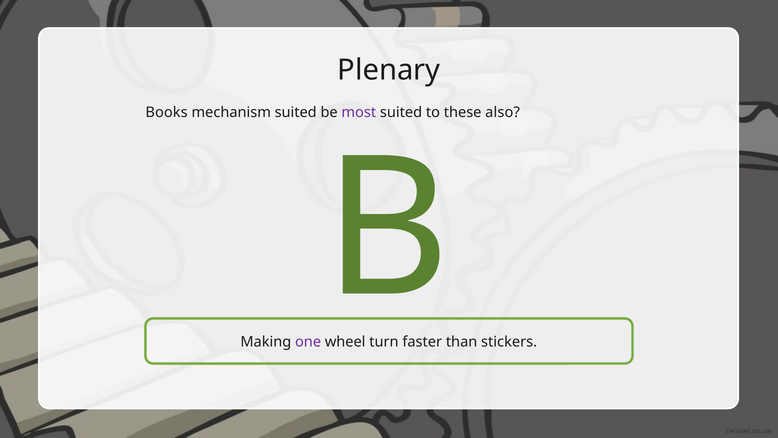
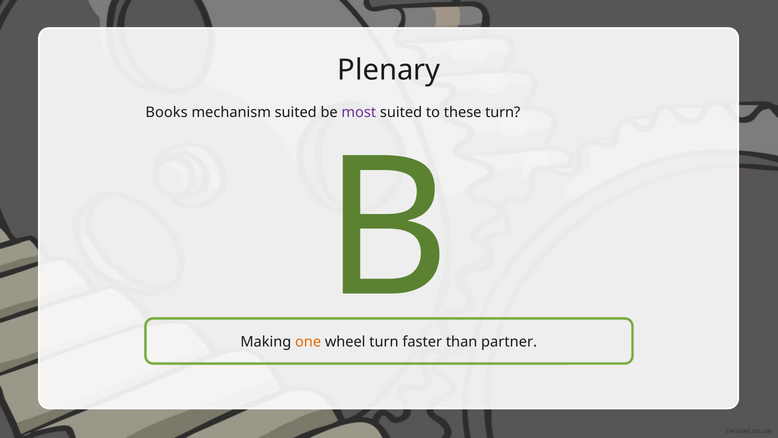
these also: also -> turn (503, 113)
one colour: purple -> orange (308, 342)
stickers: stickers -> partner (509, 342)
